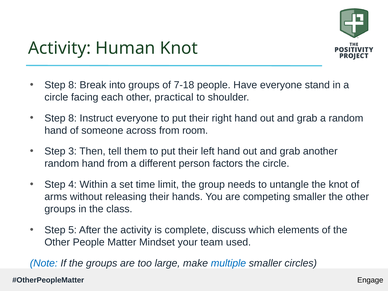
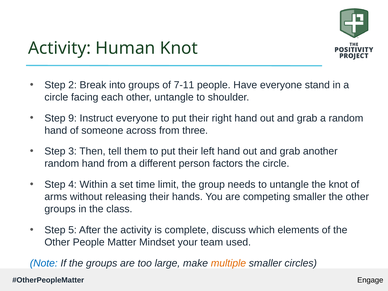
8: 8 -> 2 (73, 85)
7-18: 7-18 -> 7-11 (184, 85)
other practical: practical -> untangle (174, 97)
8: 8 -> 9 (73, 118)
room: room -> three (195, 130)
multiple colour: blue -> orange (228, 263)
